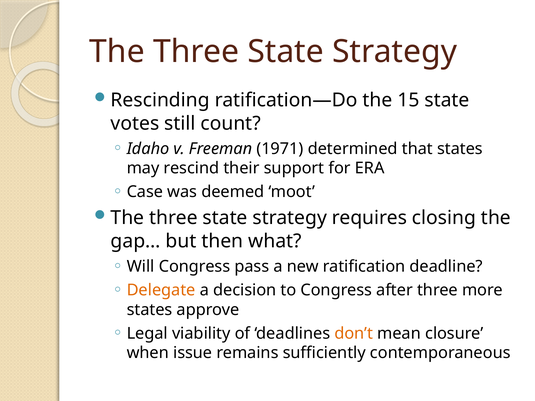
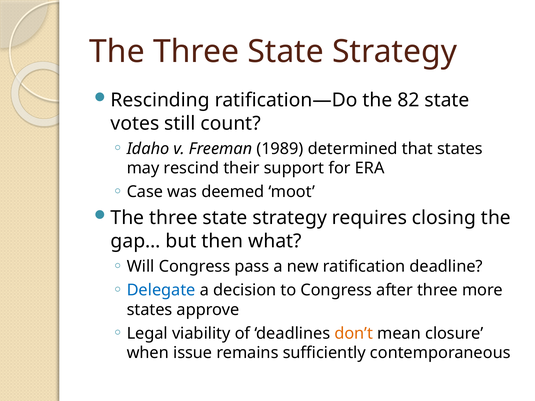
15: 15 -> 82 (409, 100)
1971: 1971 -> 1989 (280, 149)
Delegate colour: orange -> blue (161, 290)
